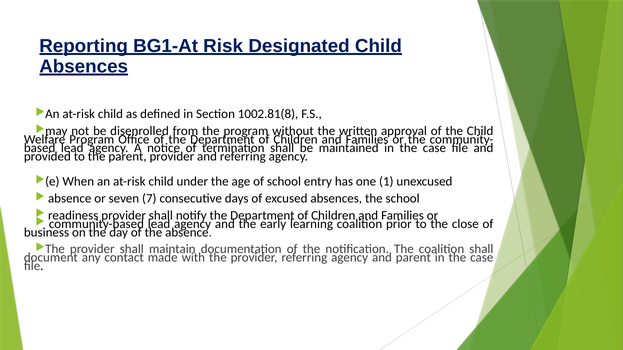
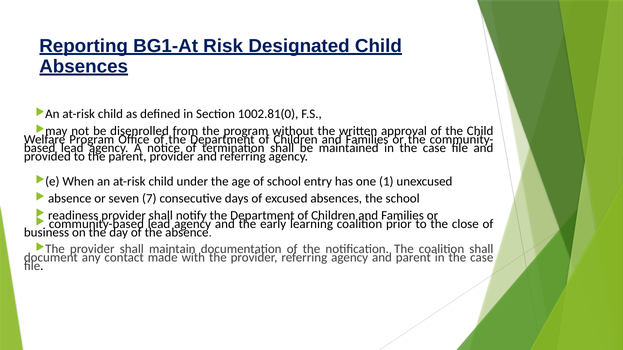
1002.81(8: 1002.81(8 -> 1002.81(0 (268, 114)
